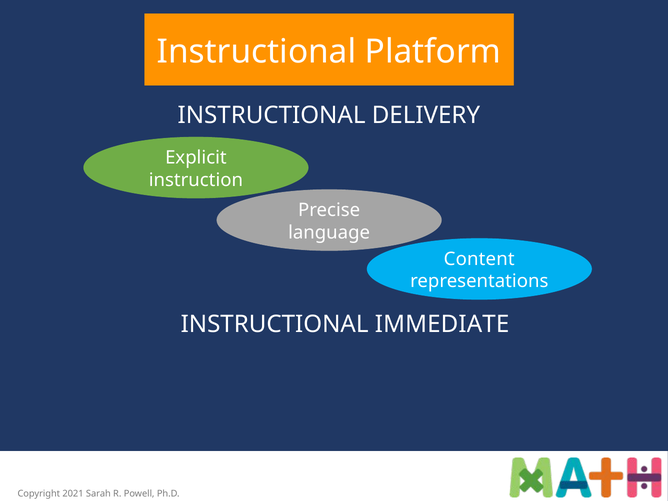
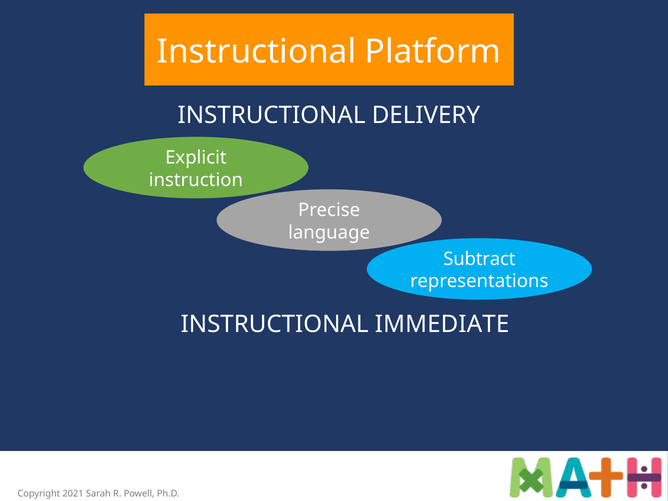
Content: Content -> Subtract (479, 259)
